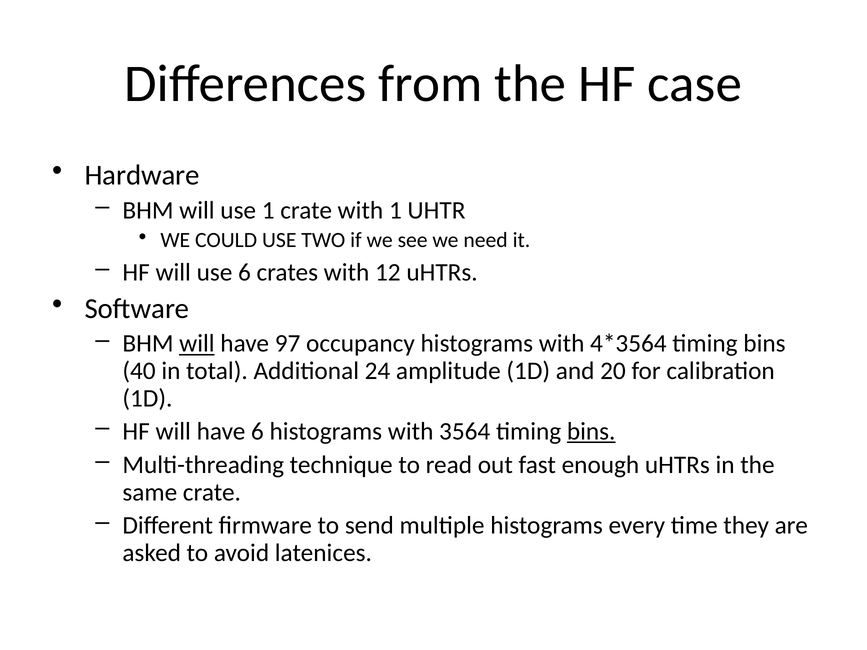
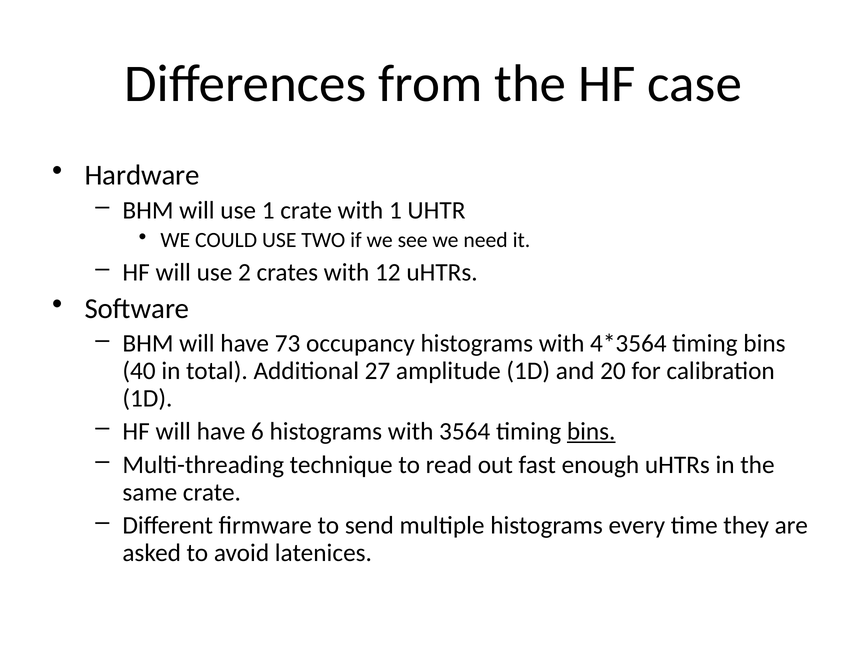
use 6: 6 -> 2 (244, 272)
will underline: present -> none (197, 344)
97: 97 -> 73 (288, 344)
24: 24 -> 27 (377, 371)
